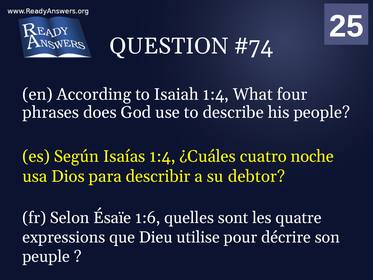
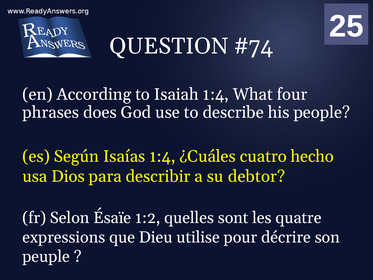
noche: noche -> hecho (312, 156)
1:6: 1:6 -> 1:2 (148, 218)
